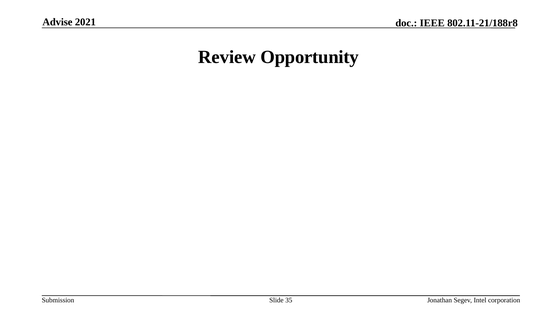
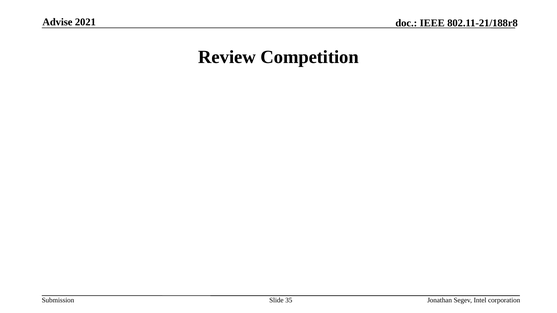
Opportunity: Opportunity -> Competition (310, 57)
